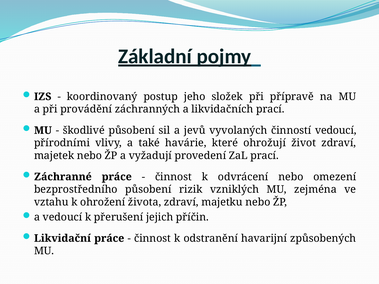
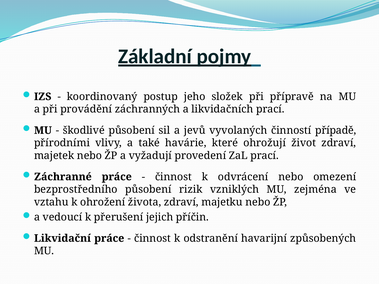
činností vedoucí: vedoucí -> případě (336, 131)
